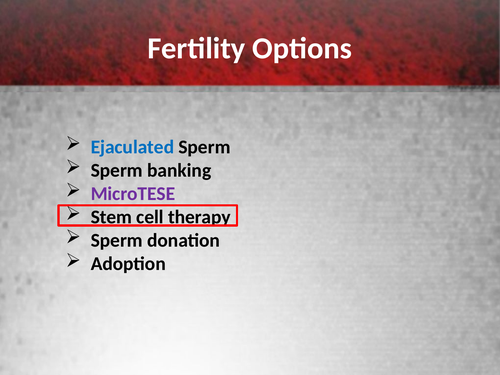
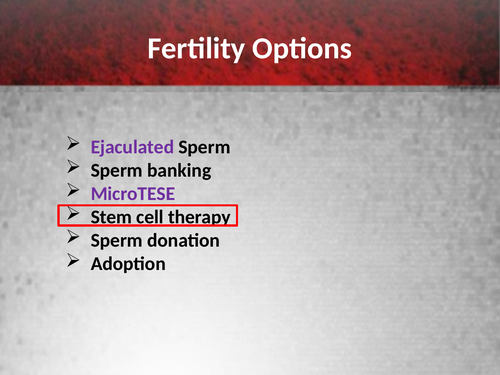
Ejaculated colour: blue -> purple (132, 147)
